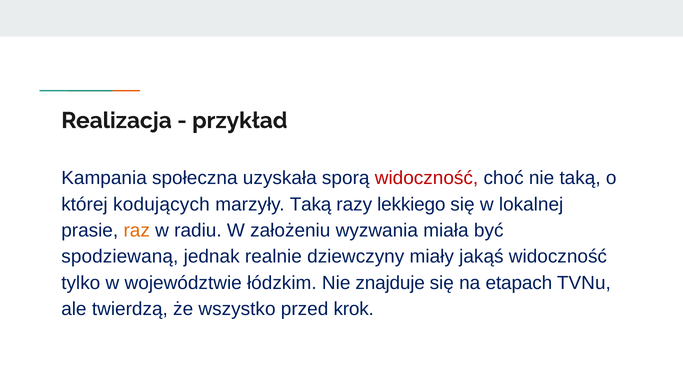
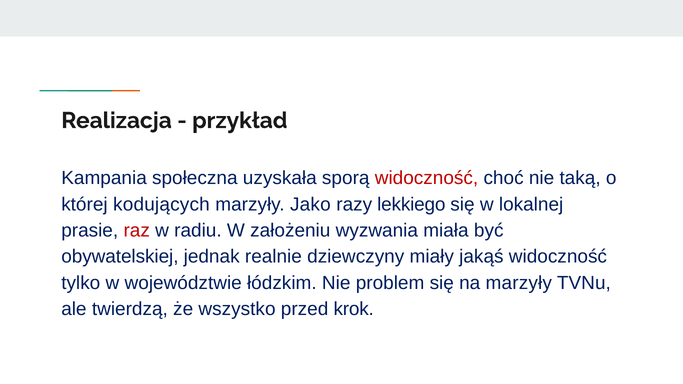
marzyły Taką: Taką -> Jako (310, 204)
raz colour: orange -> red (137, 231)
spodziewaną: spodziewaną -> obywatelskiej (120, 257)
znajduje: znajduje -> problem (390, 283)
na etapach: etapach -> marzyły (519, 283)
